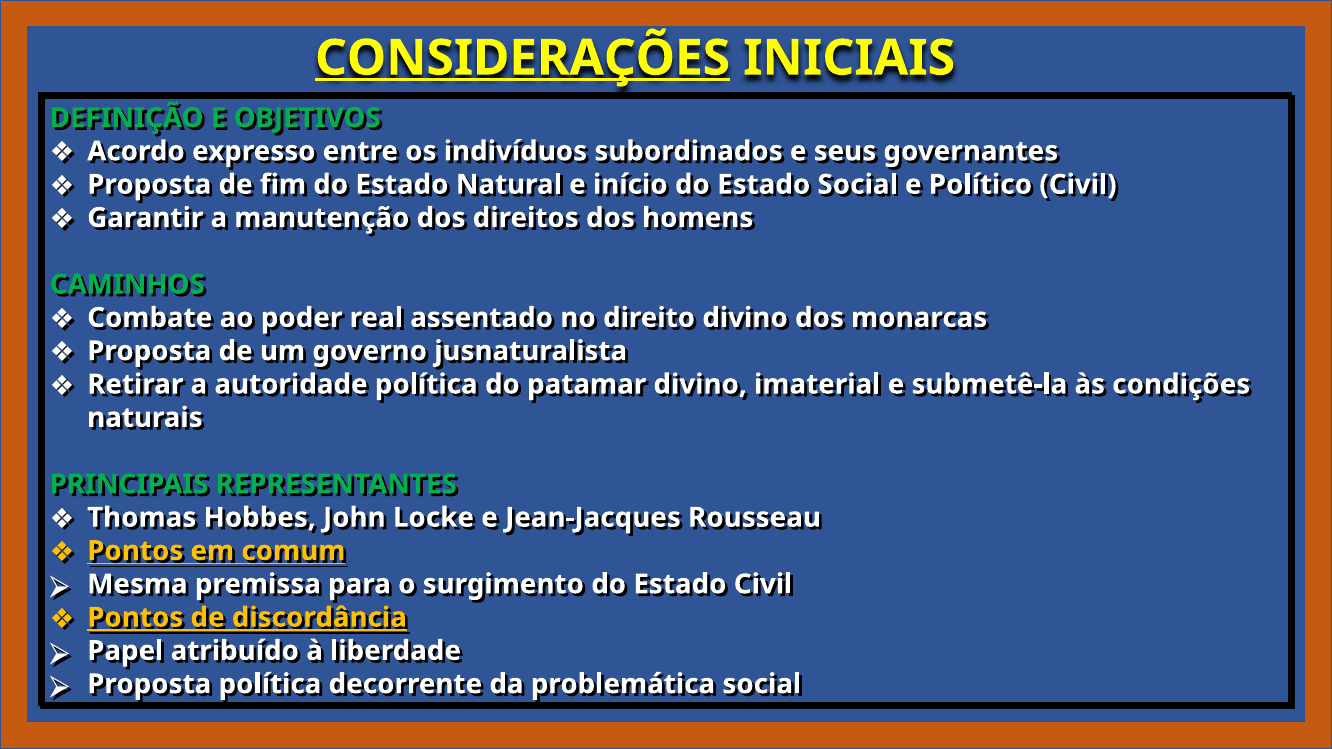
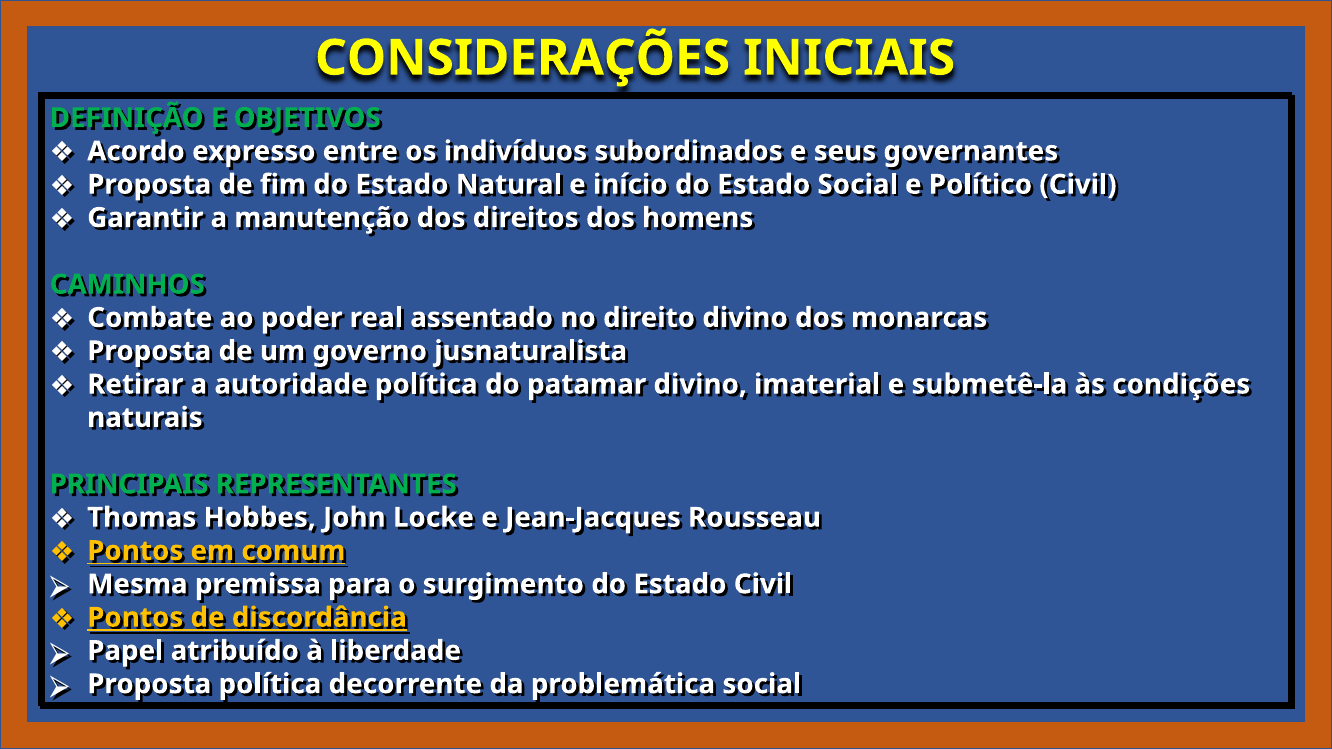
CONSIDERAÇÕES underline: present -> none (523, 58)
